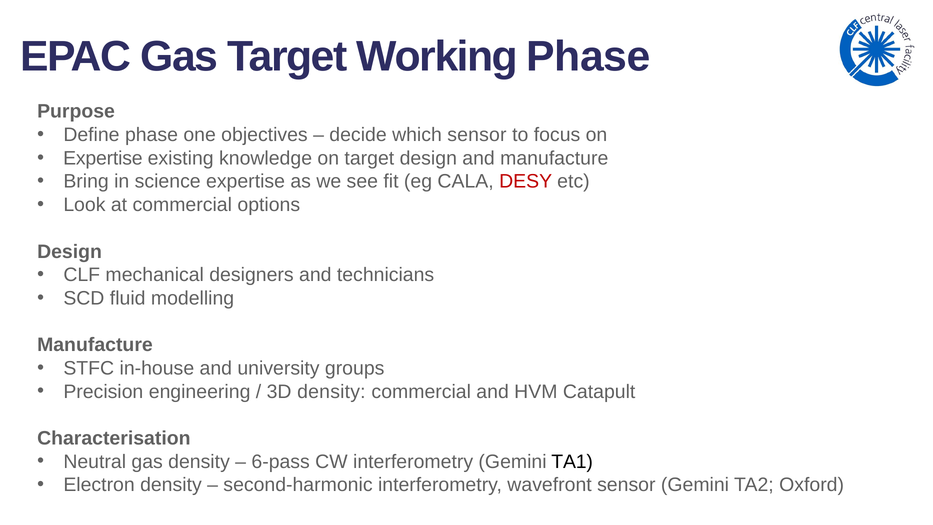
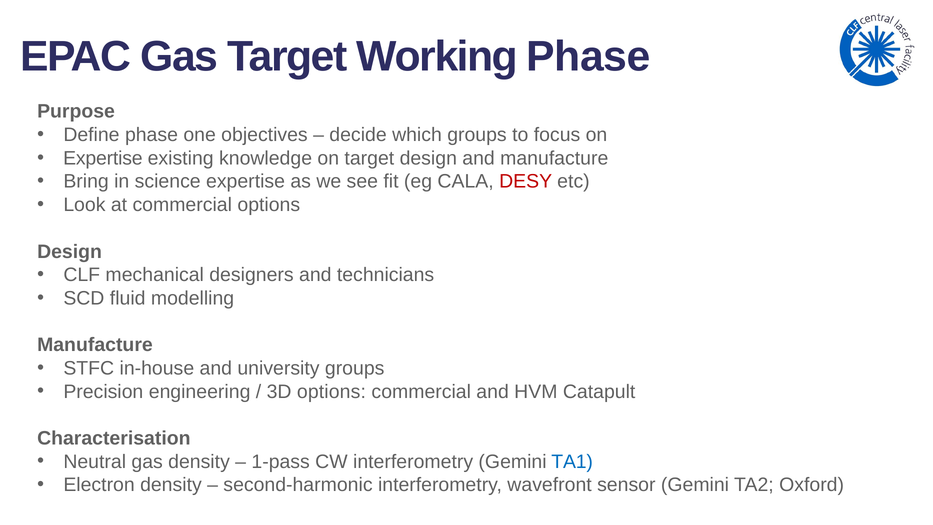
which sensor: sensor -> groups (477, 135)
3D density: density -> options (331, 391)
6-pass: 6-pass -> 1-pass (281, 462)
TA1 colour: black -> blue (572, 462)
